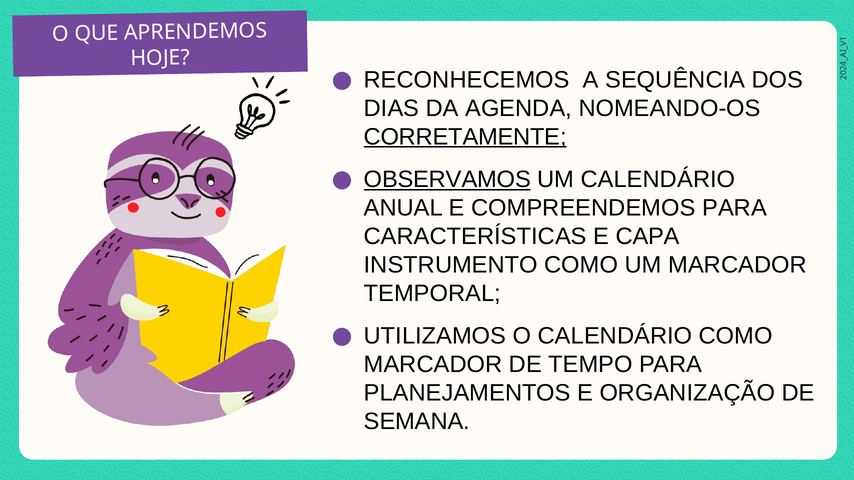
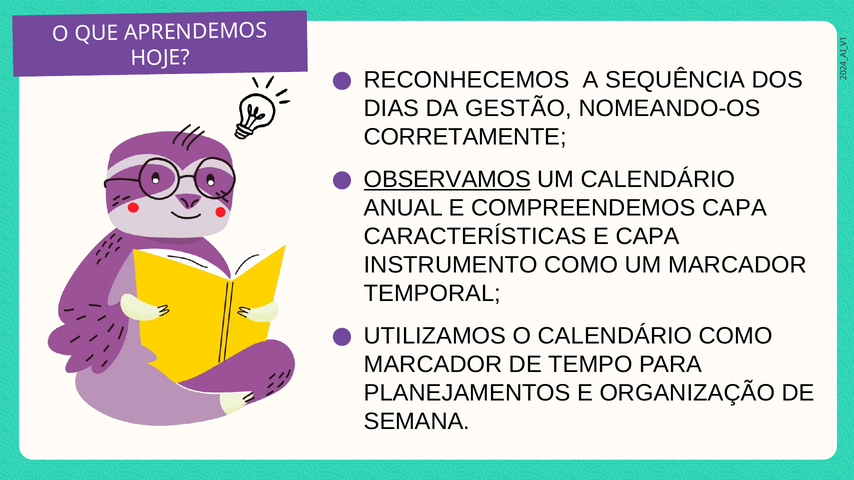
AGENDA: AGENDA -> GESTÃO (519, 108)
CORRETAMENTE underline: present -> none (465, 137)
COMPREENDEMOS PARA: PARA -> CAPA (735, 208)
